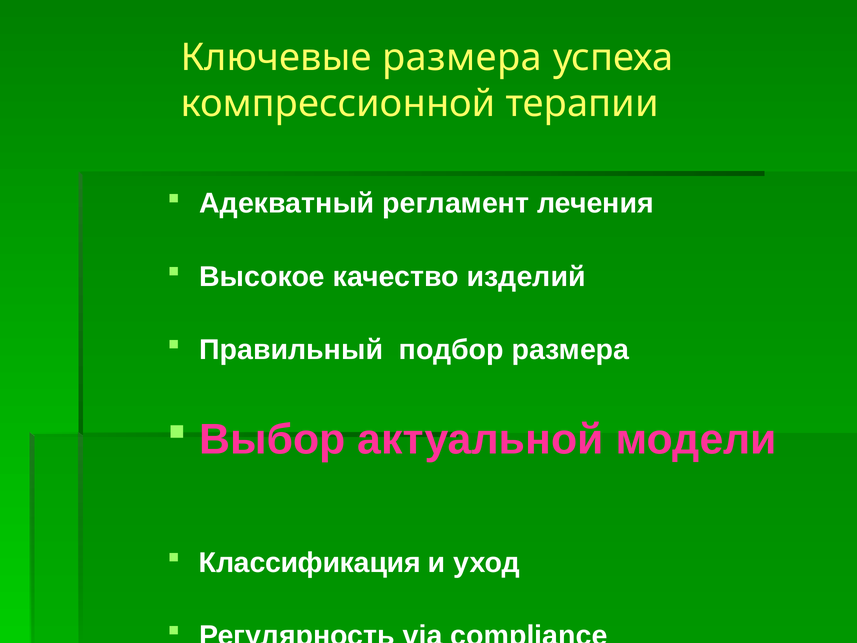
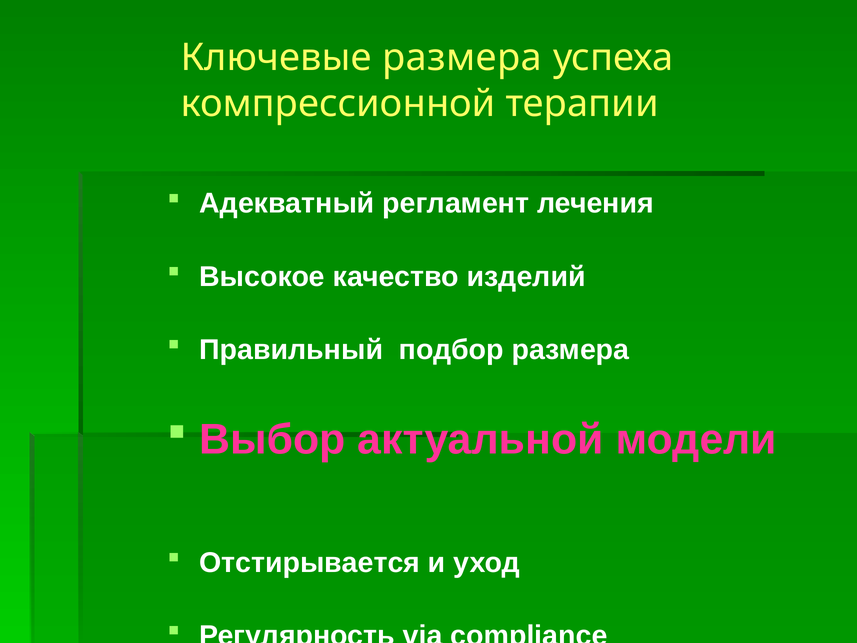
Классификация: Классификация -> Отстирывается (310, 562)
